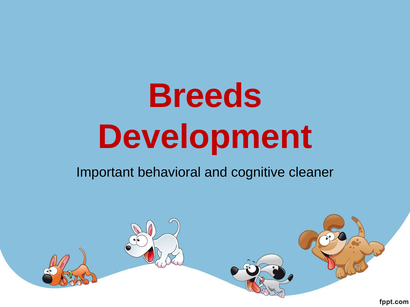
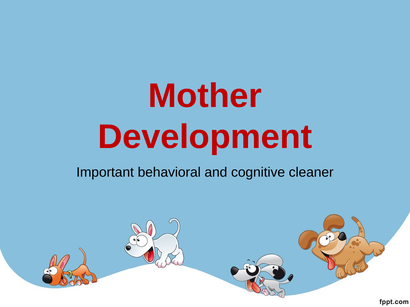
Breeds: Breeds -> Mother (205, 96)
